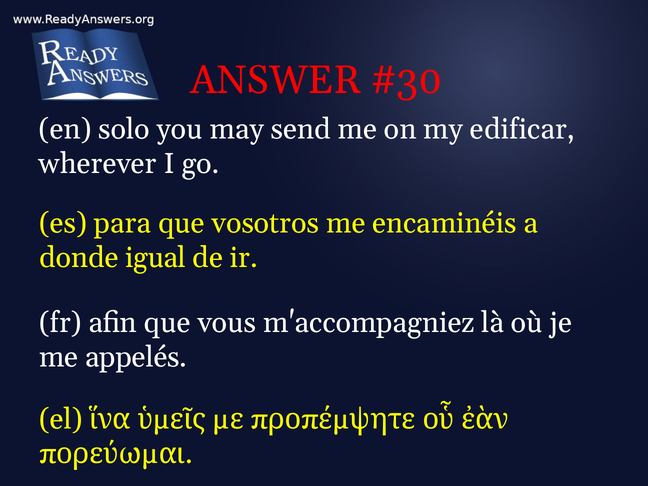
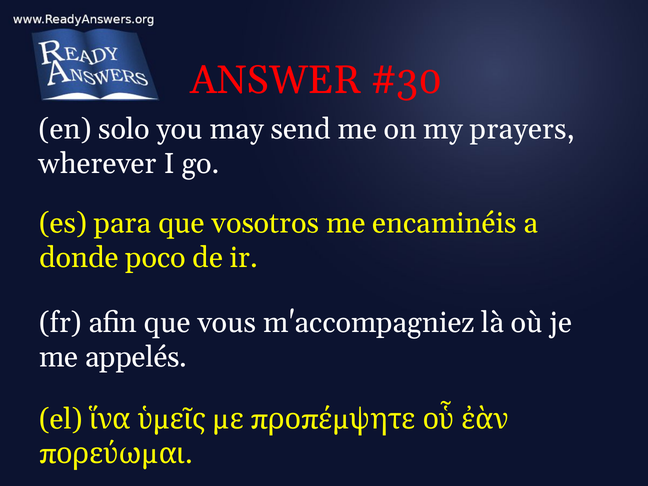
edificar: edificar -> prayers (522, 129)
igual: igual -> poco (156, 258)
